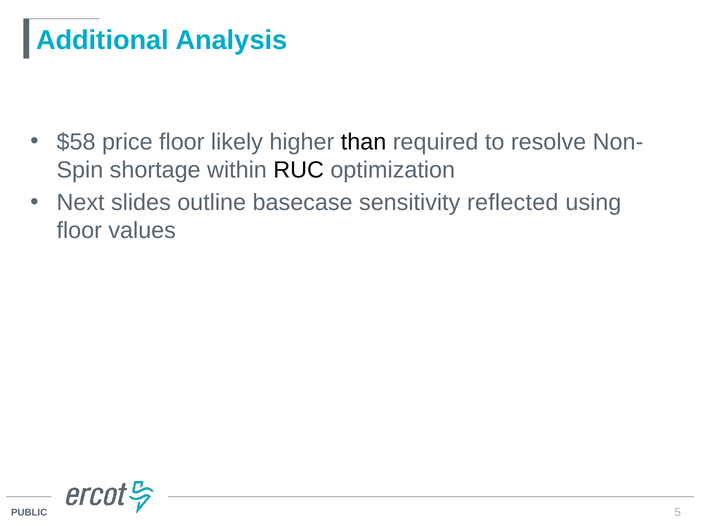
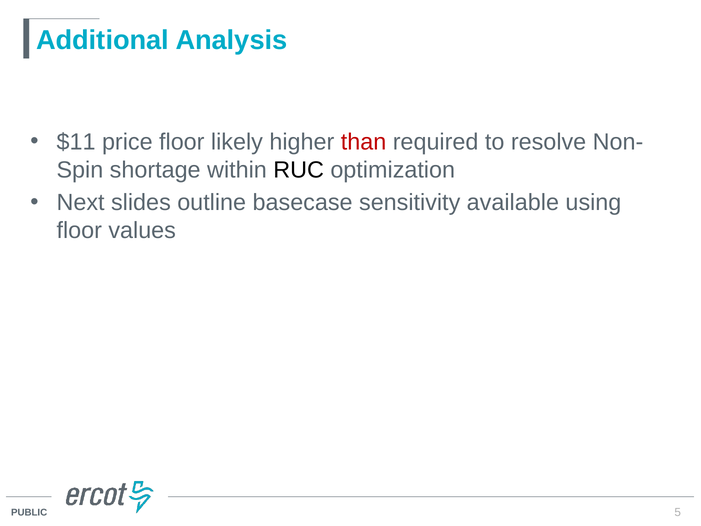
$58: $58 -> $11 (76, 142)
than colour: black -> red (364, 142)
reflected: reflected -> available (513, 203)
